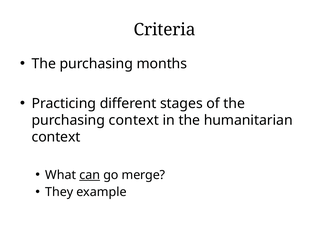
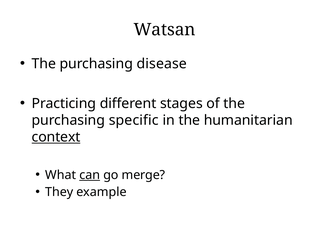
Criteria: Criteria -> Watsan (165, 30)
months: months -> disease (162, 64)
purchasing context: context -> specific (134, 121)
context underline: none -> present (56, 137)
